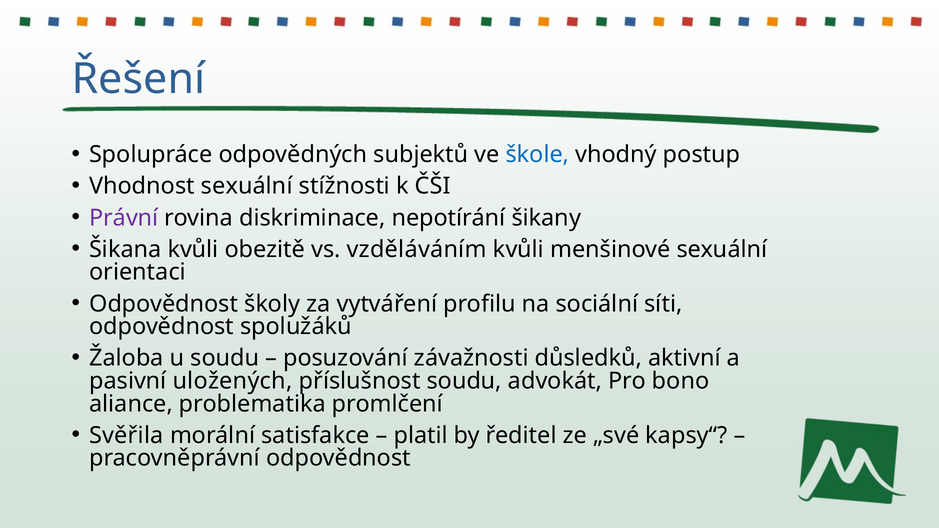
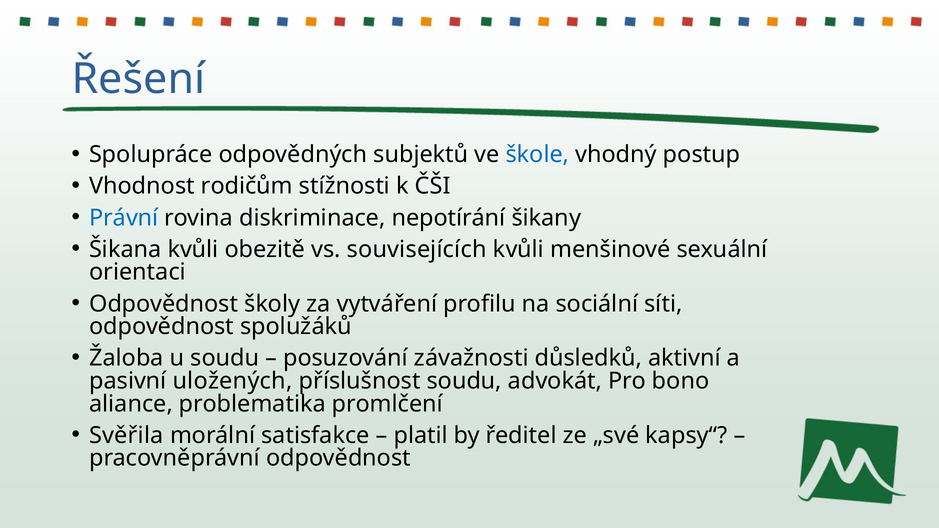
Vhodnost sexuální: sexuální -> rodičům (247, 186)
Právní colour: purple -> blue (124, 218)
vzděláváním: vzděláváním -> souvisejících (417, 249)
